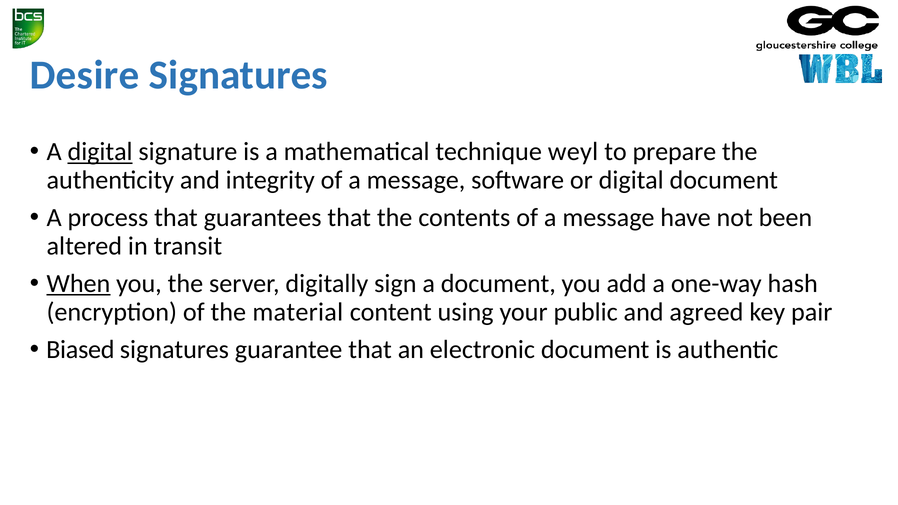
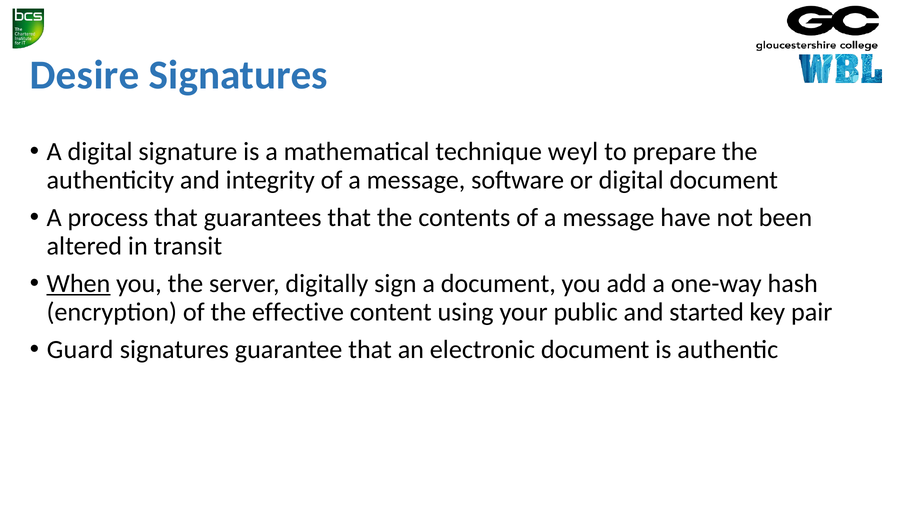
digital underline: present -> none (100, 152)
material: material -> effective (298, 312)
agreed: agreed -> started (707, 312)
Biased: Biased -> Guard (80, 350)
